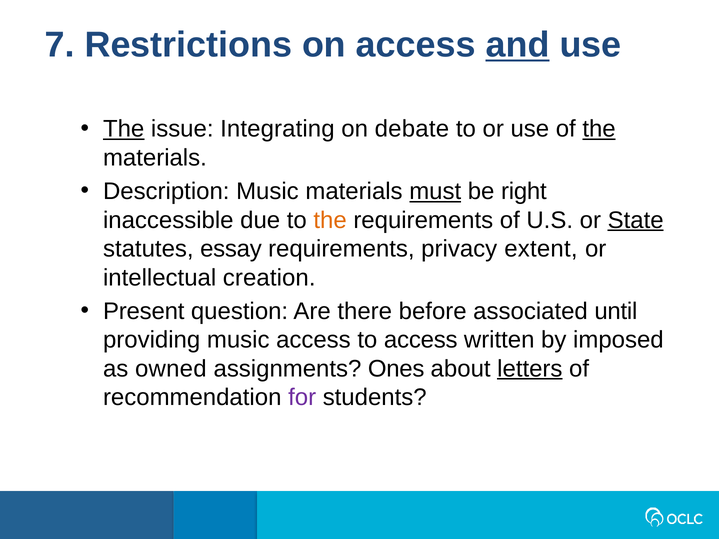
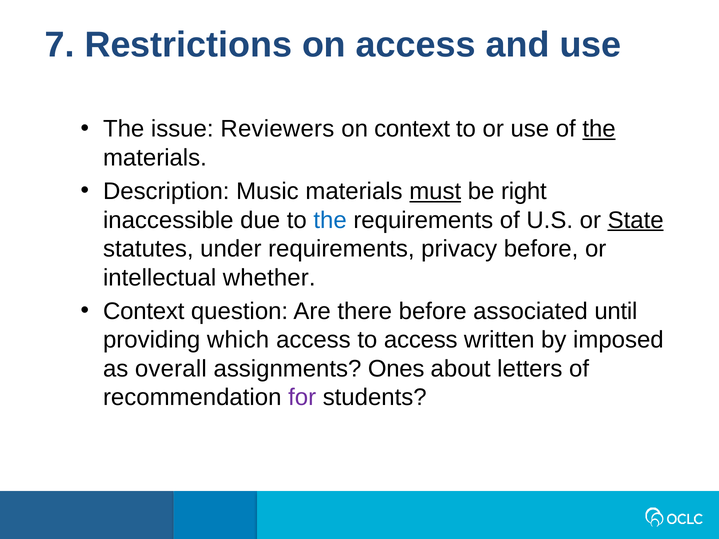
and underline: present -> none (518, 45)
The underline: present -> none (124, 129)
Integrating: Integrating -> Reviewers (277, 129)
on debate: debate -> context (412, 129)
the colour: orange -> blue (330, 220)
essay: essay -> under (231, 249)
privacy extent: extent -> before (541, 249)
creation: creation -> whether (269, 278)
Present: Present -> Context (144, 311)
providing music: music -> which (238, 340)
owned: owned -> overall (171, 369)
letters underline: present -> none (530, 369)
